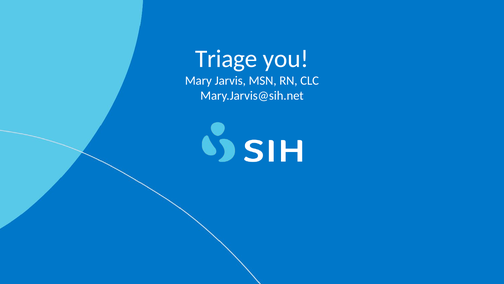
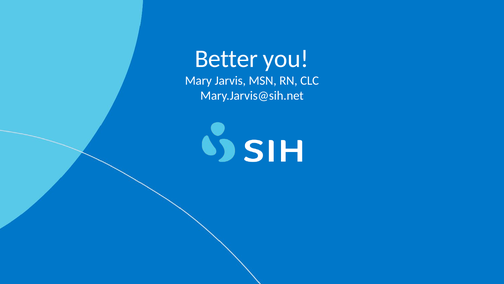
Triage: Triage -> Better (226, 59)
